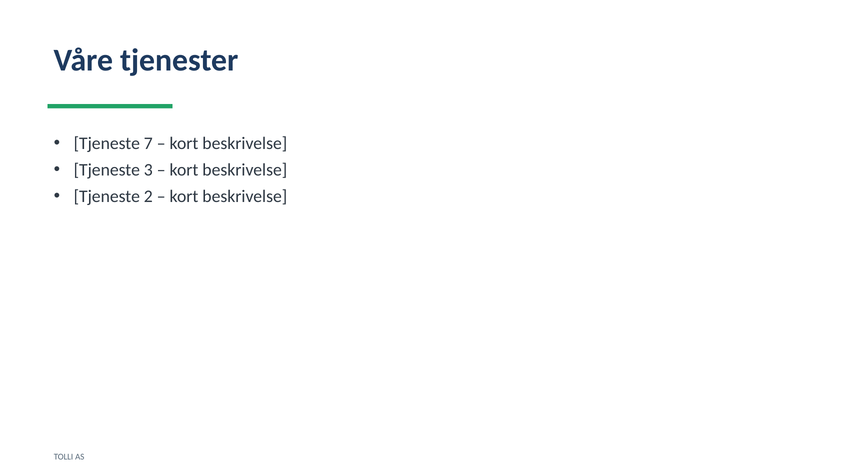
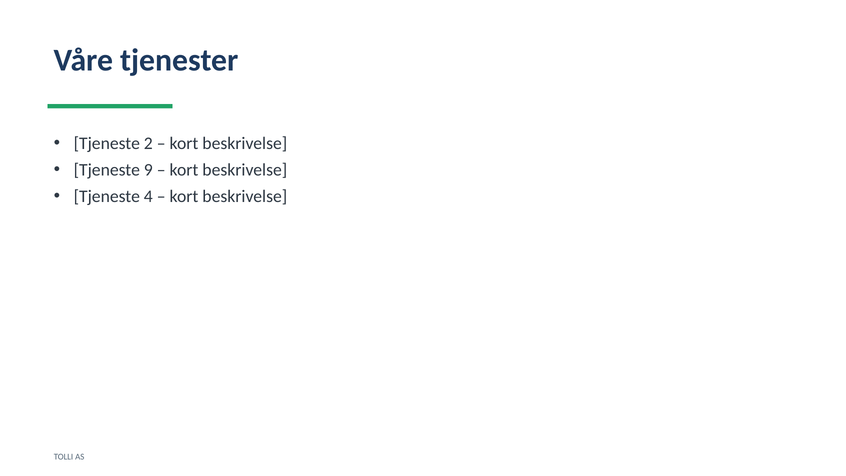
7: 7 -> 2 (148, 143)
3: 3 -> 9 (148, 170)
2: 2 -> 4 (148, 196)
